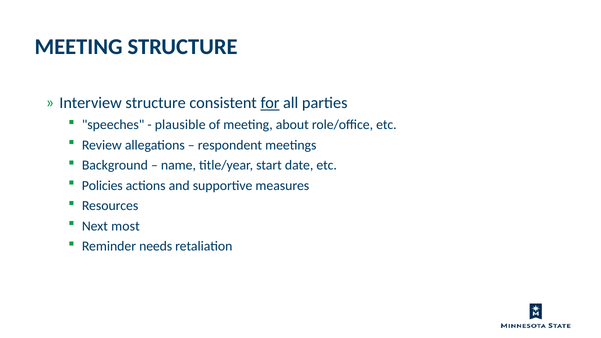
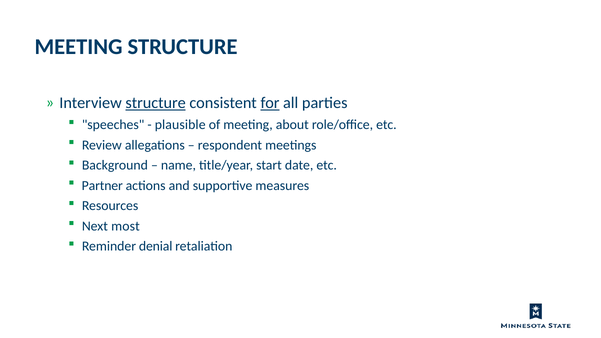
structure underline: none -> present (156, 103)
Policies: Policies -> Partner (102, 186)
needs: needs -> denial (156, 246)
